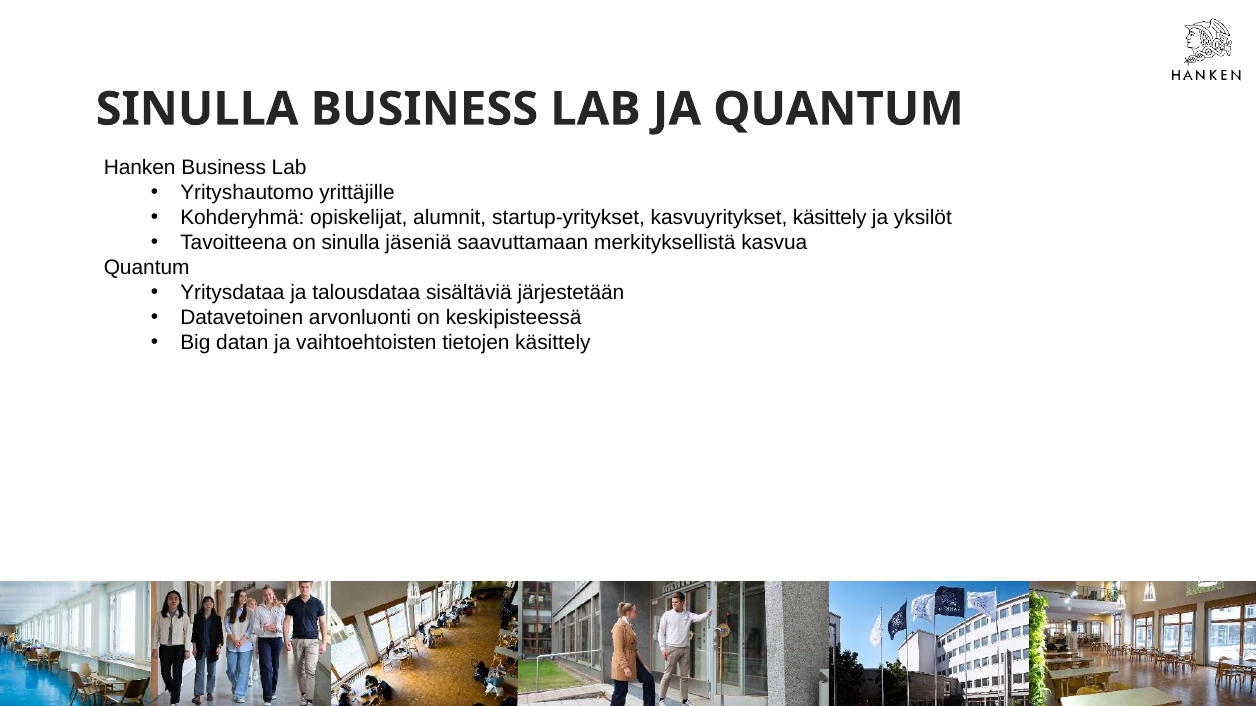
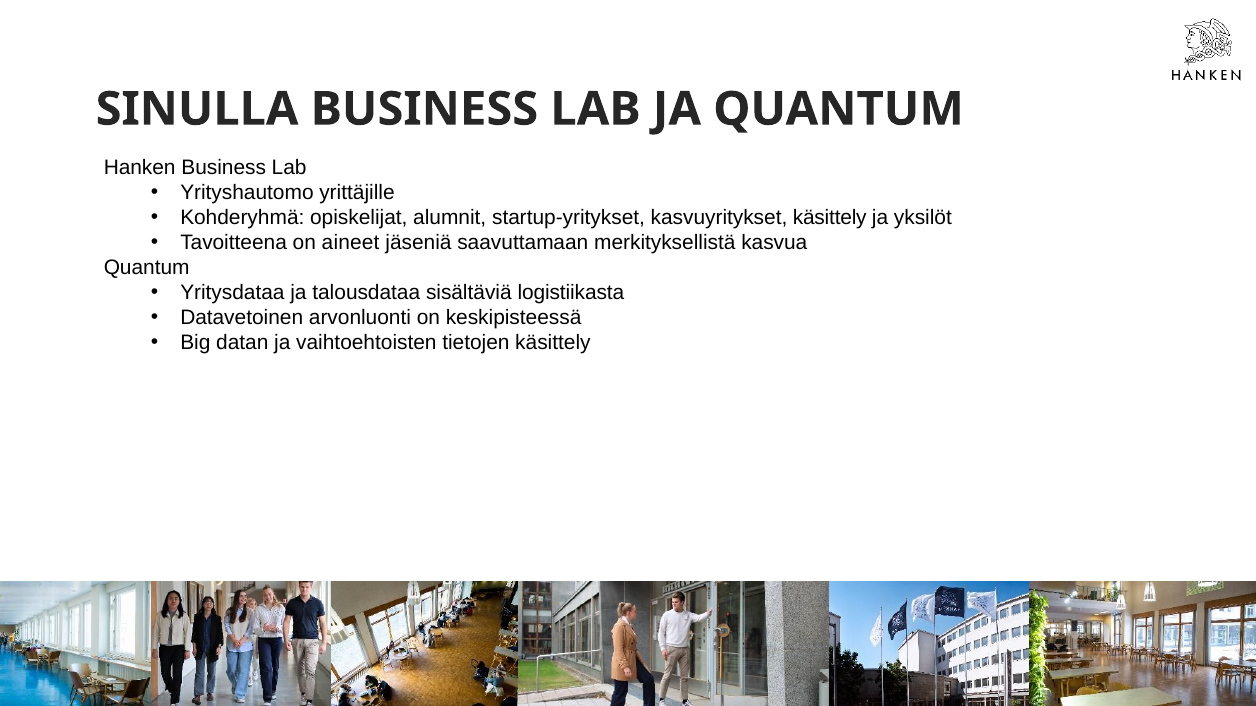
on sinulla: sinulla -> aineet (351, 243)
järjestetään: järjestetään -> logistiikasta (571, 293)
